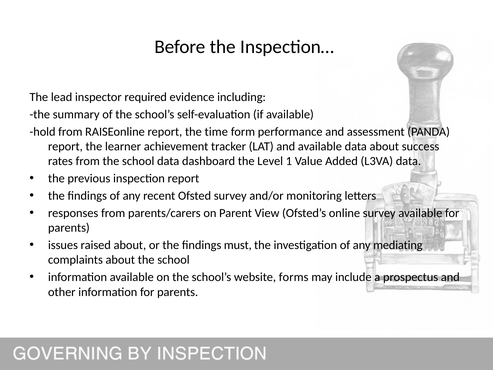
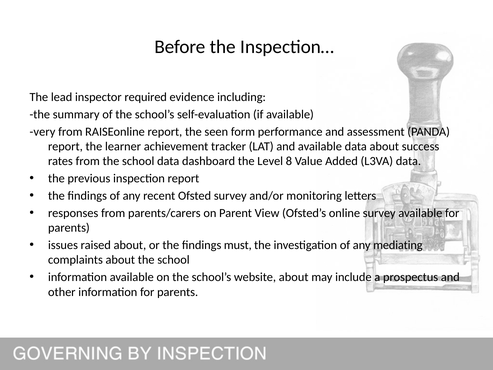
hold: hold -> very (42, 132)
time: time -> seen (216, 132)
1: 1 -> 8 (289, 161)
website forms: forms -> about (294, 277)
